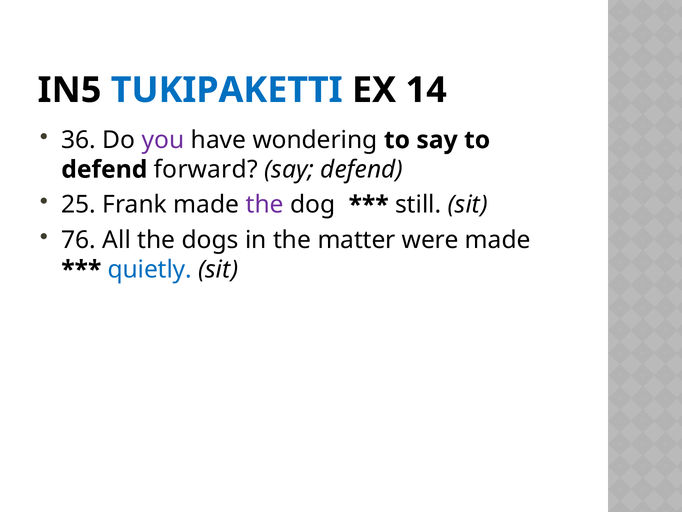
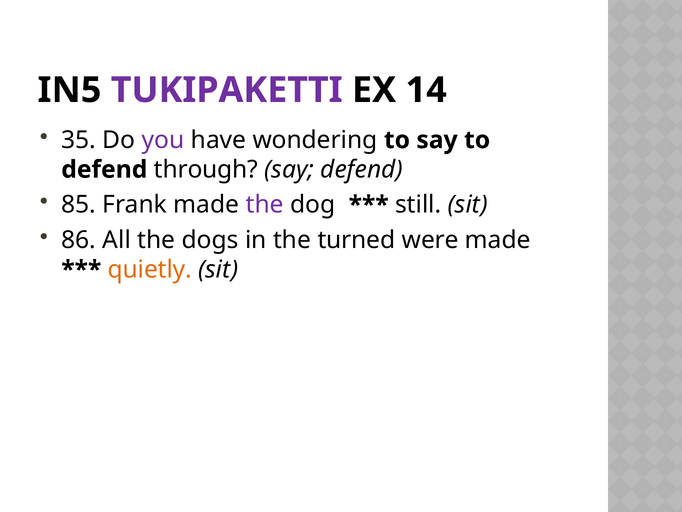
TUKIPAKETTI colour: blue -> purple (227, 90)
36: 36 -> 35 (79, 140)
forward: forward -> through (206, 169)
25: 25 -> 85 (79, 205)
76: 76 -> 86 (79, 240)
matter: matter -> turned (356, 240)
quietly colour: blue -> orange (150, 269)
